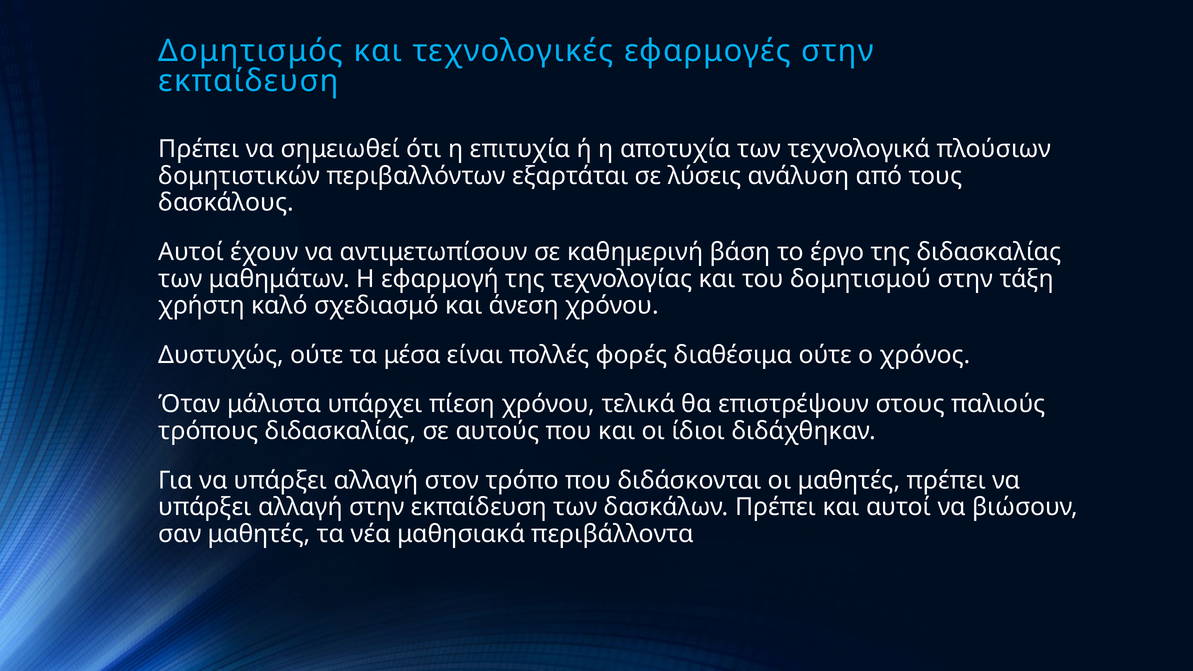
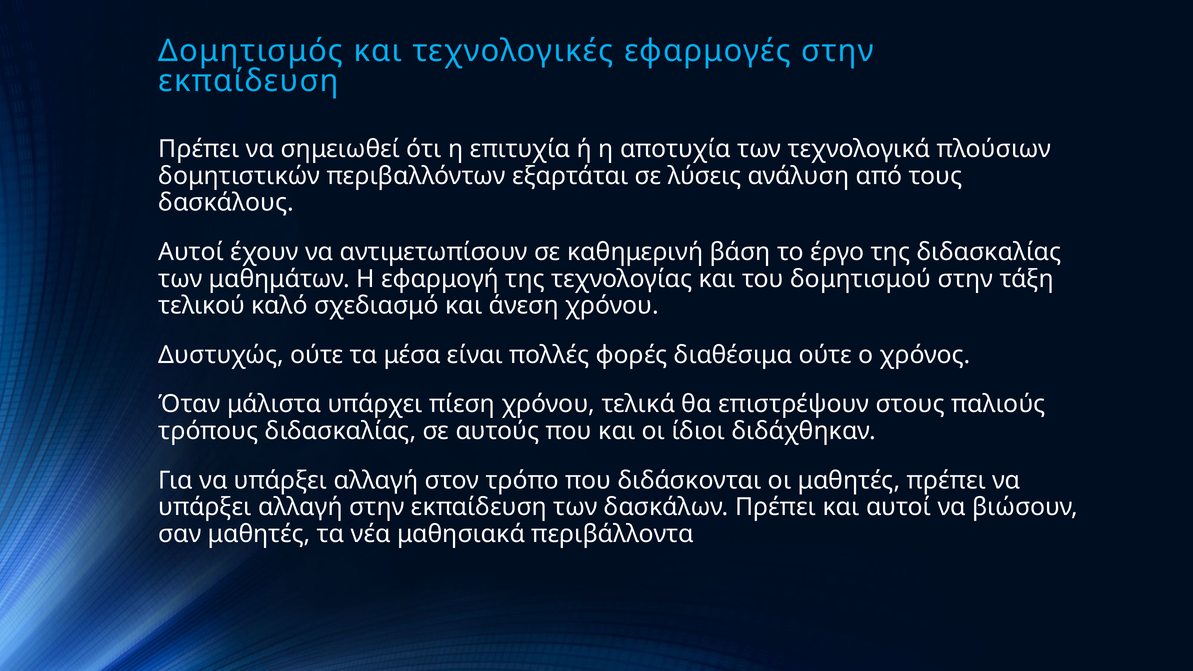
χρήστη: χρήστη -> τελικού (202, 306)
